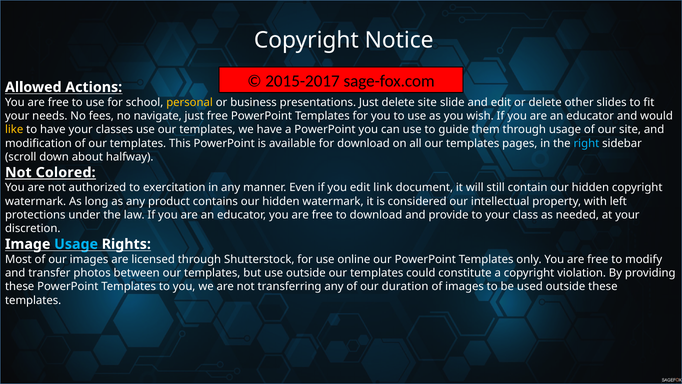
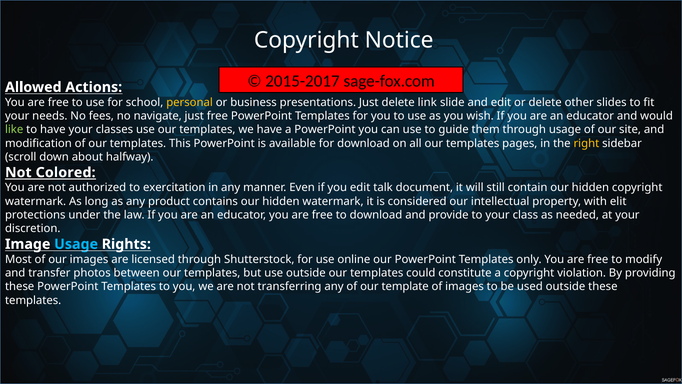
delete site: site -> link (427, 102)
like colour: yellow -> light green (14, 130)
right colour: light blue -> yellow (586, 143)
link: link -> talk (383, 187)
left: left -> elit (618, 201)
duration: duration -> template (405, 286)
